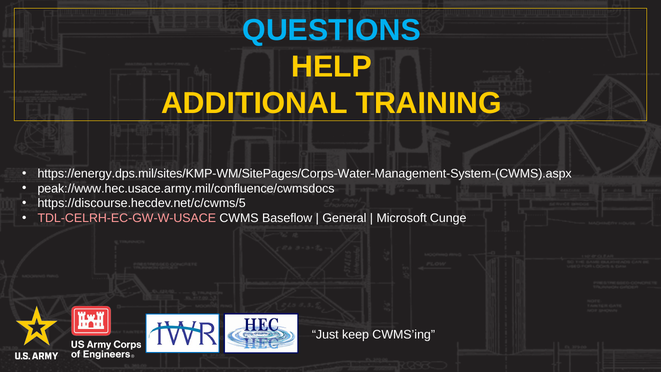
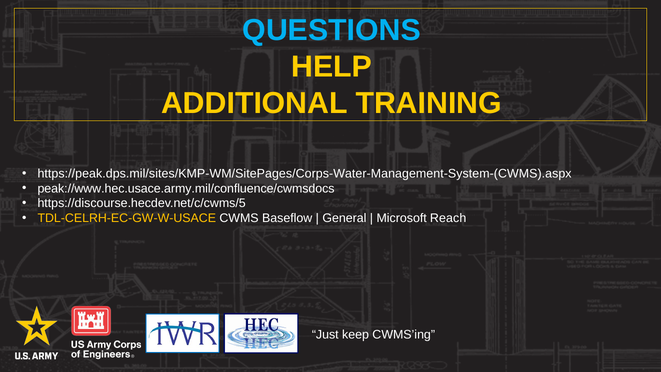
https://energy.dps.mil/sites/KMP-WM/SitePages/Corps-Water-Management-System-(CWMS).aspx: https://energy.dps.mil/sites/KMP-WM/SitePages/Corps-Water-Management-System-(CWMS).aspx -> https://peak.dps.mil/sites/KMP-WM/SitePages/Corps-Water-Management-System-(CWMS).aspx (305, 174)
TDL-CELRH-EC-GW-W-USACE colour: pink -> yellow (127, 218)
Cunge: Cunge -> Reach (448, 218)
